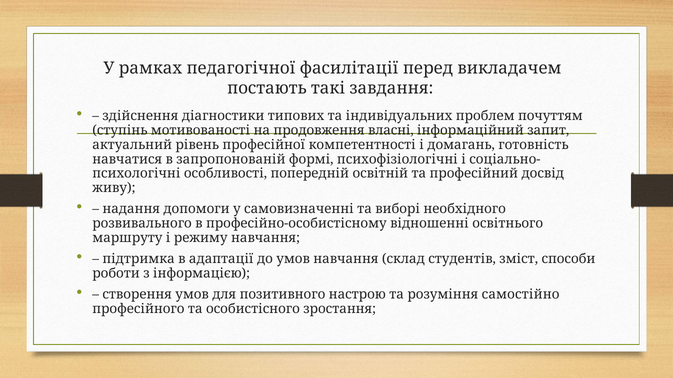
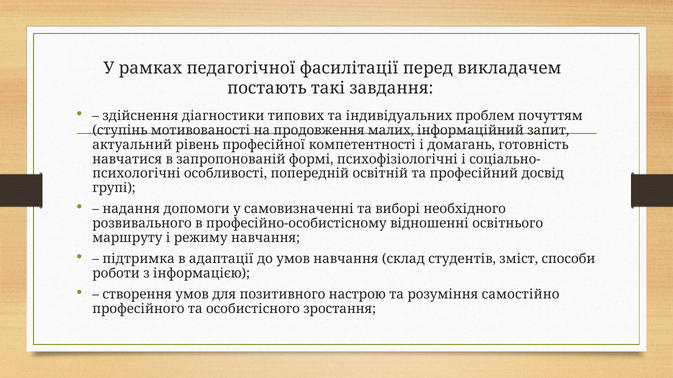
власні: власні -> малих (391, 131)
живу: живу -> групі (114, 188)
